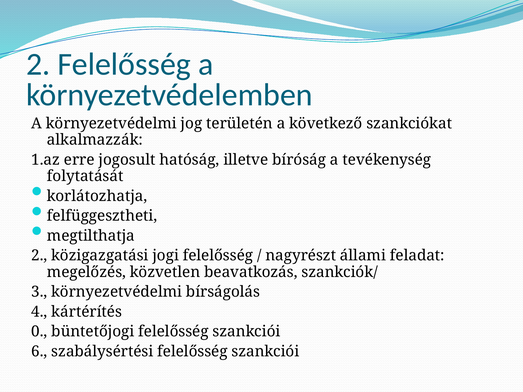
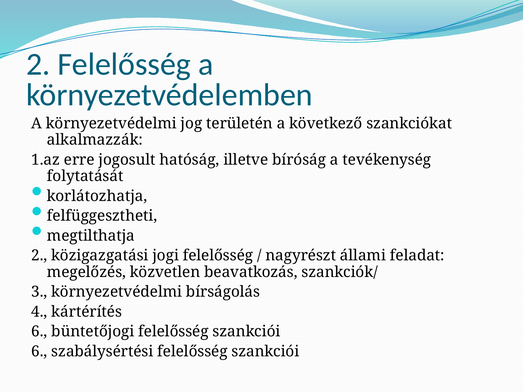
0: 0 -> 6 (39, 332)
